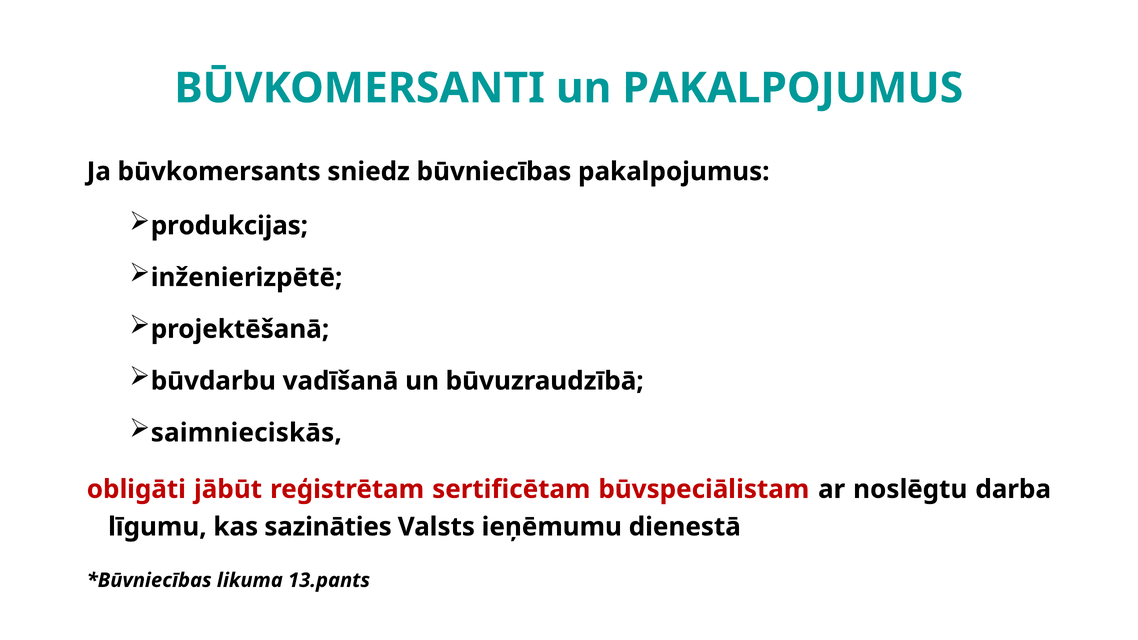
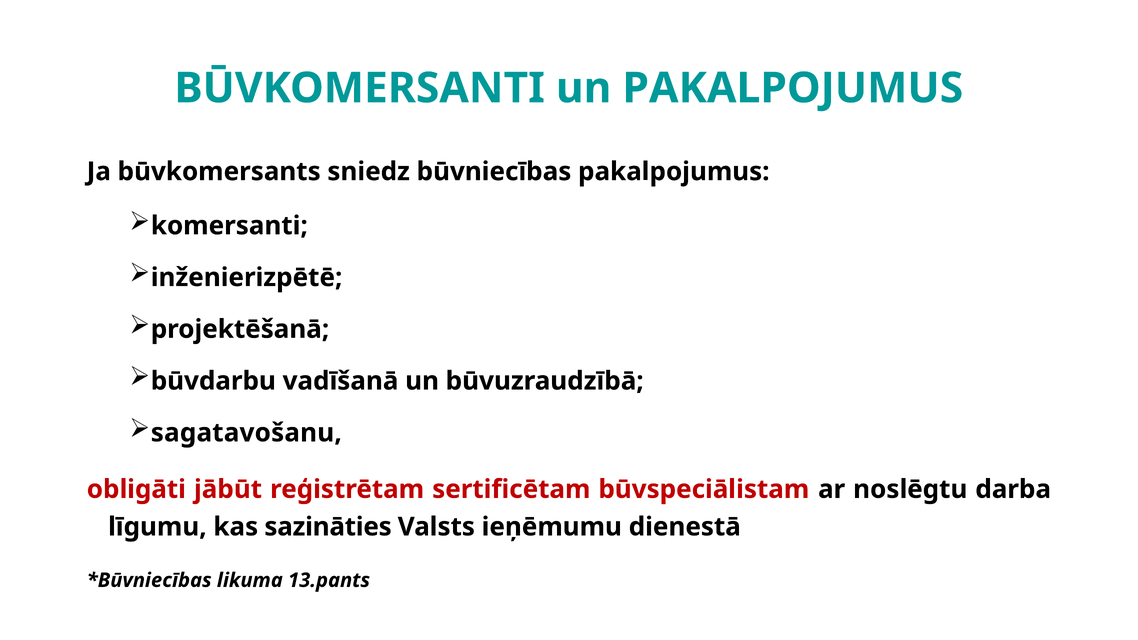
produkcijas: produkcijas -> komersanti (229, 226)
saimnieciskās: saimnieciskās -> sagatavošanu (246, 433)
